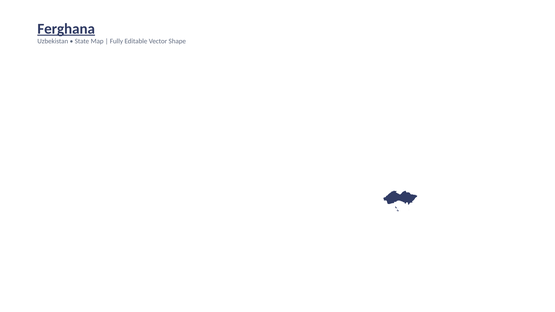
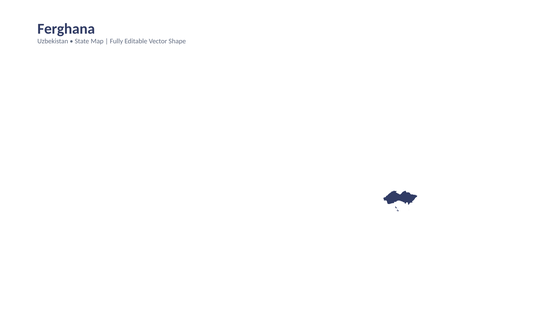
Ferghana underline: present -> none (66, 29)
